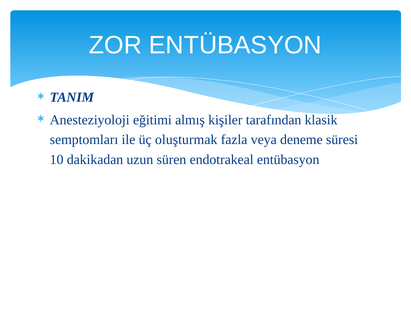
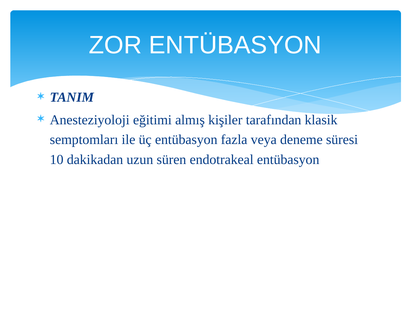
üç oluşturmak: oluşturmak -> entübasyon (186, 139)
